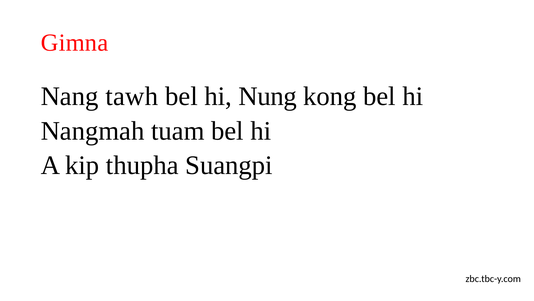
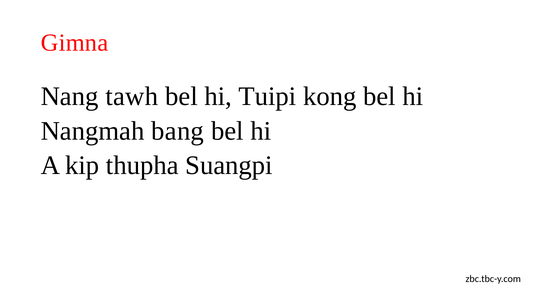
Nung: Nung -> Tuipi (267, 96)
tuam: tuam -> bang (178, 131)
